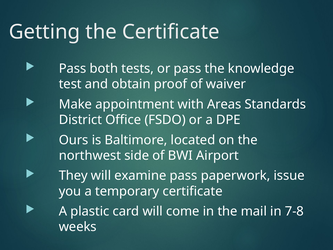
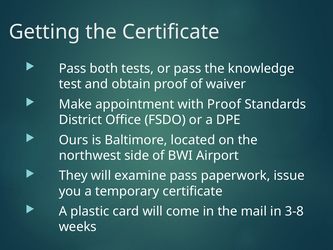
with Areas: Areas -> Proof (224, 104)
7-8: 7-8 -> 3-8 (294, 211)
